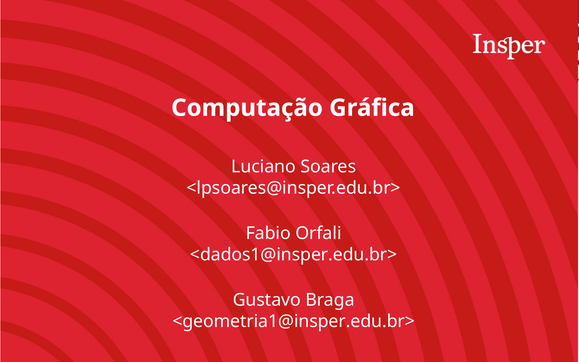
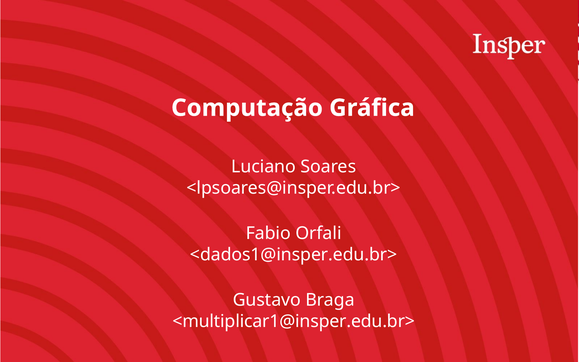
<geometria1@insper.edu.br>: <geometria1@insper.edu.br> -> <multiplicar1@insper.edu.br> (294, 321)
